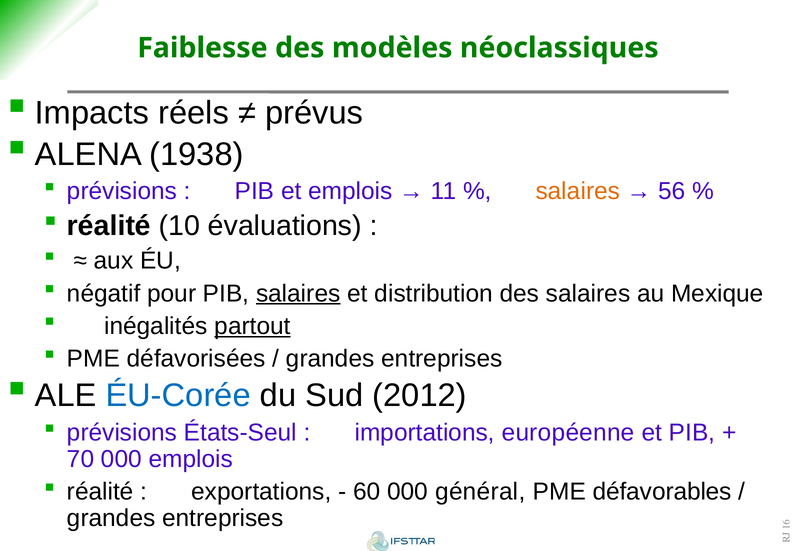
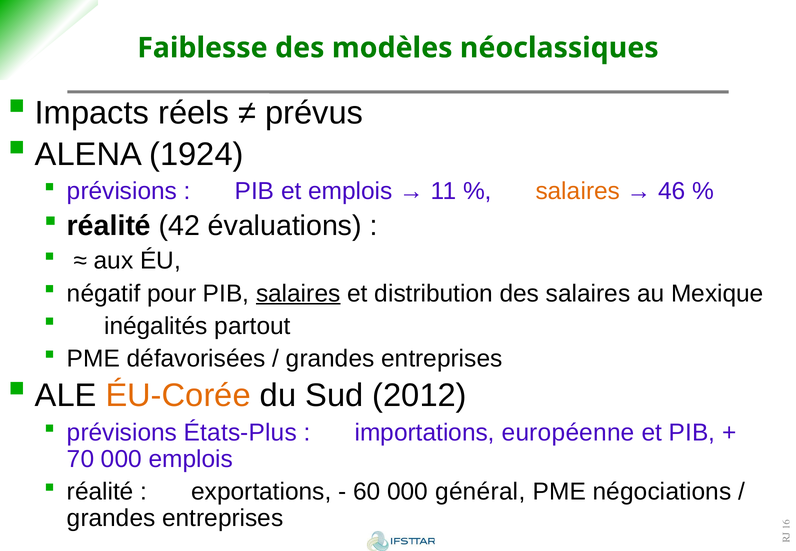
1938: 1938 -> 1924 (196, 154)
56: 56 -> 46 (672, 191)
10: 10 -> 42 (180, 226)
partout underline: present -> none (253, 326)
ÉU-Corée colour: blue -> orange (178, 396)
États-Seul: États-Seul -> États-Plus (240, 433)
défavorables: défavorables -> négociations (662, 492)
